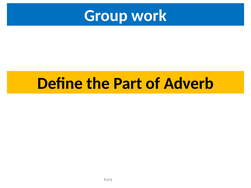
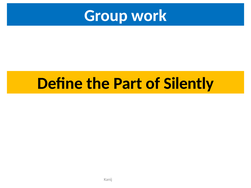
Adverb: Adverb -> Silently (189, 84)
